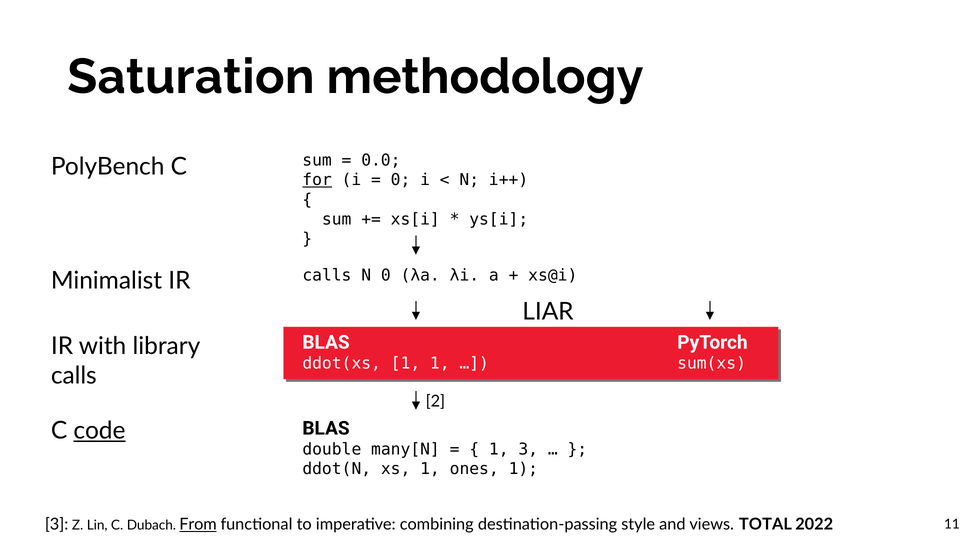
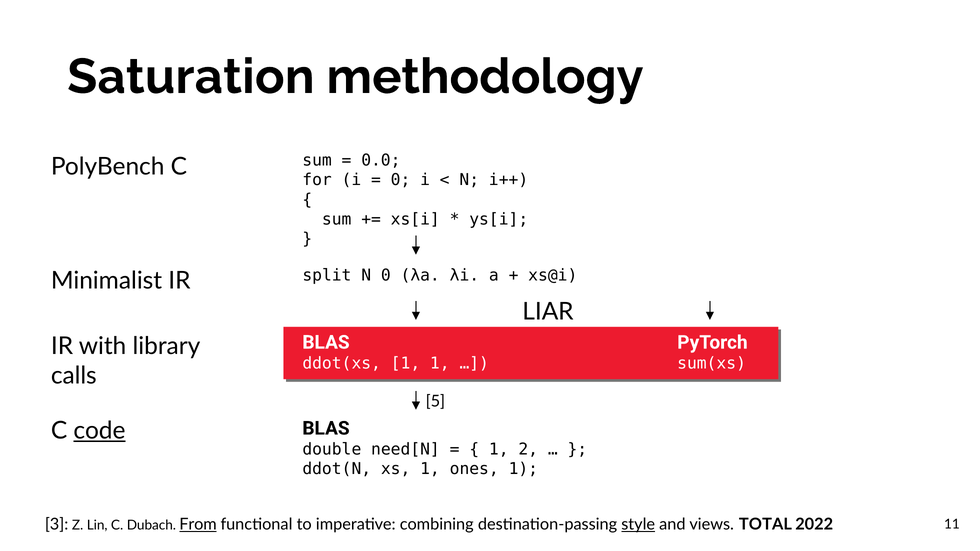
for underline: present -> none (317, 180)
calls: calls -> split (327, 275)
2: 2 -> 5 (435, 401)
many[N: many[N -> need[N (405, 450)
1 3: 3 -> 2 (528, 450)
style underline: none -> present (638, 525)
